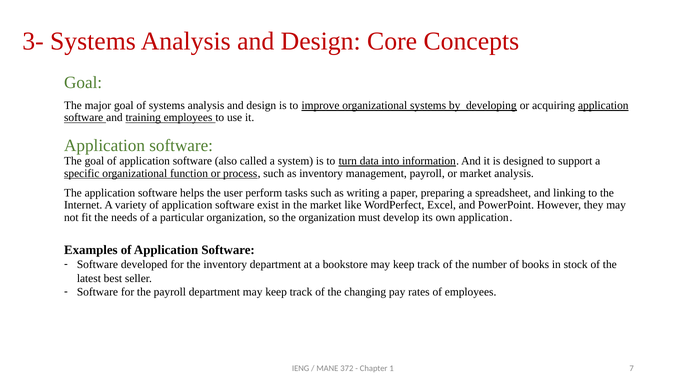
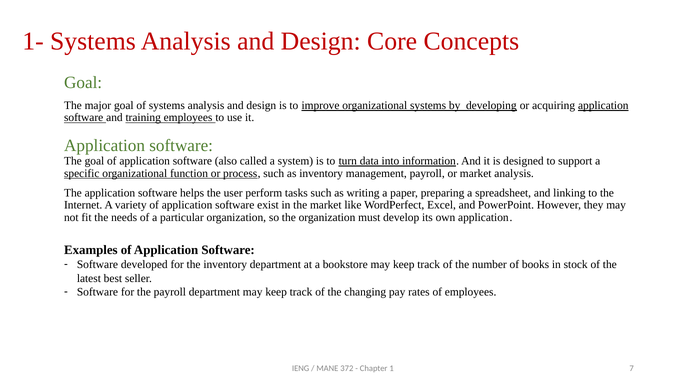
3-: 3- -> 1- (33, 41)
